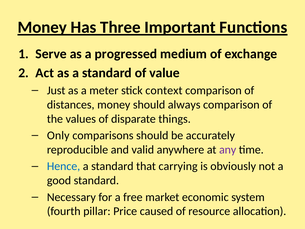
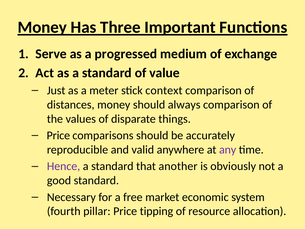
Only: Only -> Price (58, 135)
Hence colour: blue -> purple (64, 166)
carrying: carrying -> another (178, 166)
caused: caused -> tipping (156, 211)
